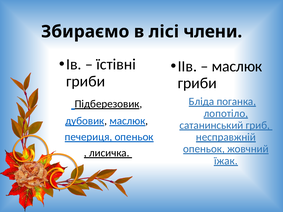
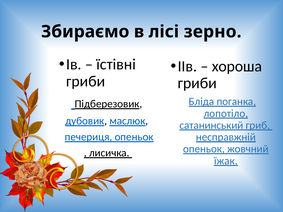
члени: члени -> зерно (213, 32)
маслюк: маслюк -> хороша (237, 66)
